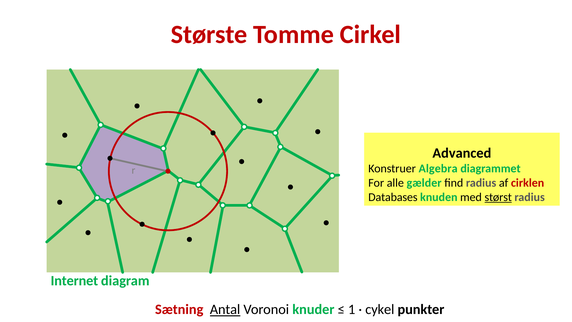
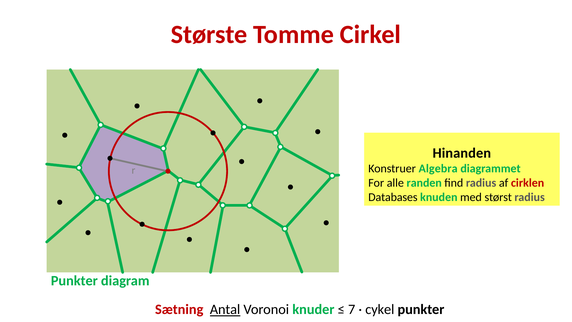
Advanced: Advanced -> Hinanden (462, 153)
gælder: gælder -> randen (424, 183)
størst underline: present -> none (498, 197)
Internet: Internet -> Punkter (74, 280)
1: 1 -> 7 (352, 309)
